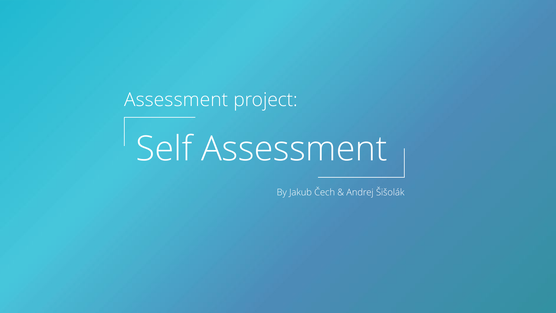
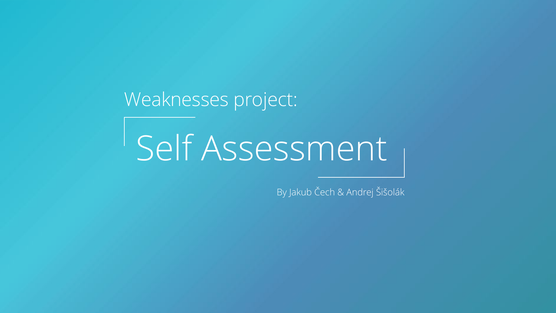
Assessment: Assessment -> Weaknesses (176, 100)
